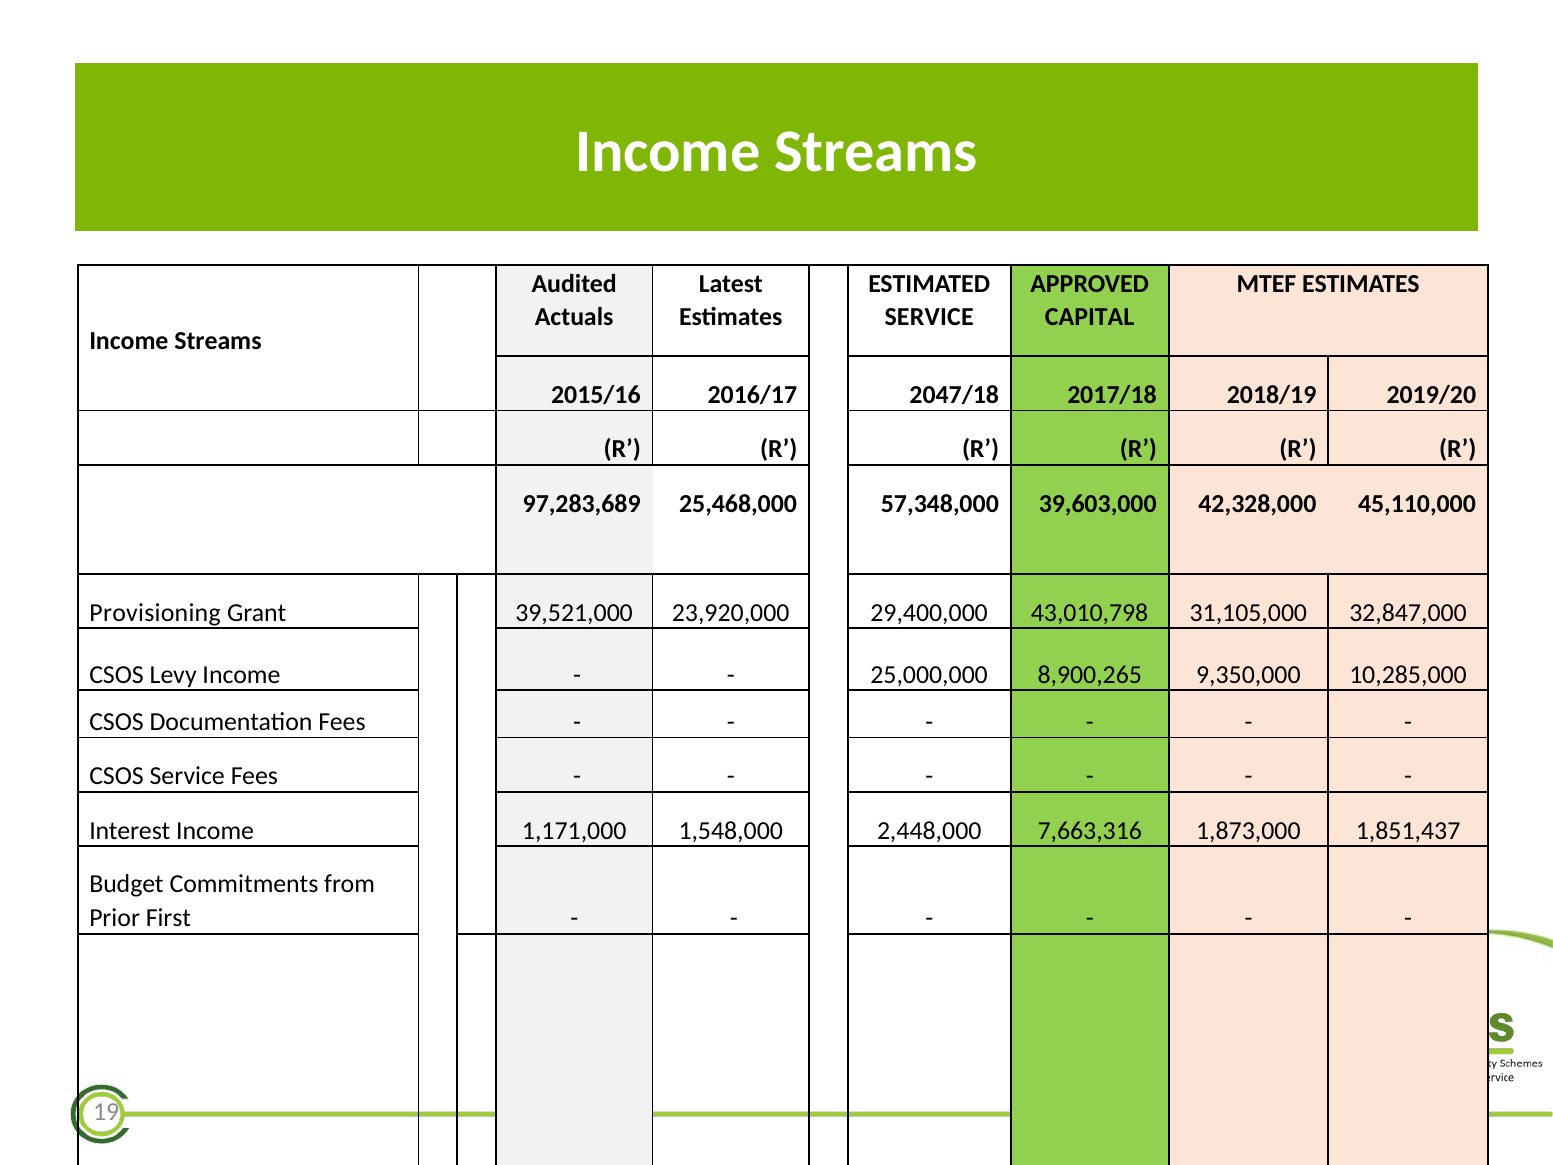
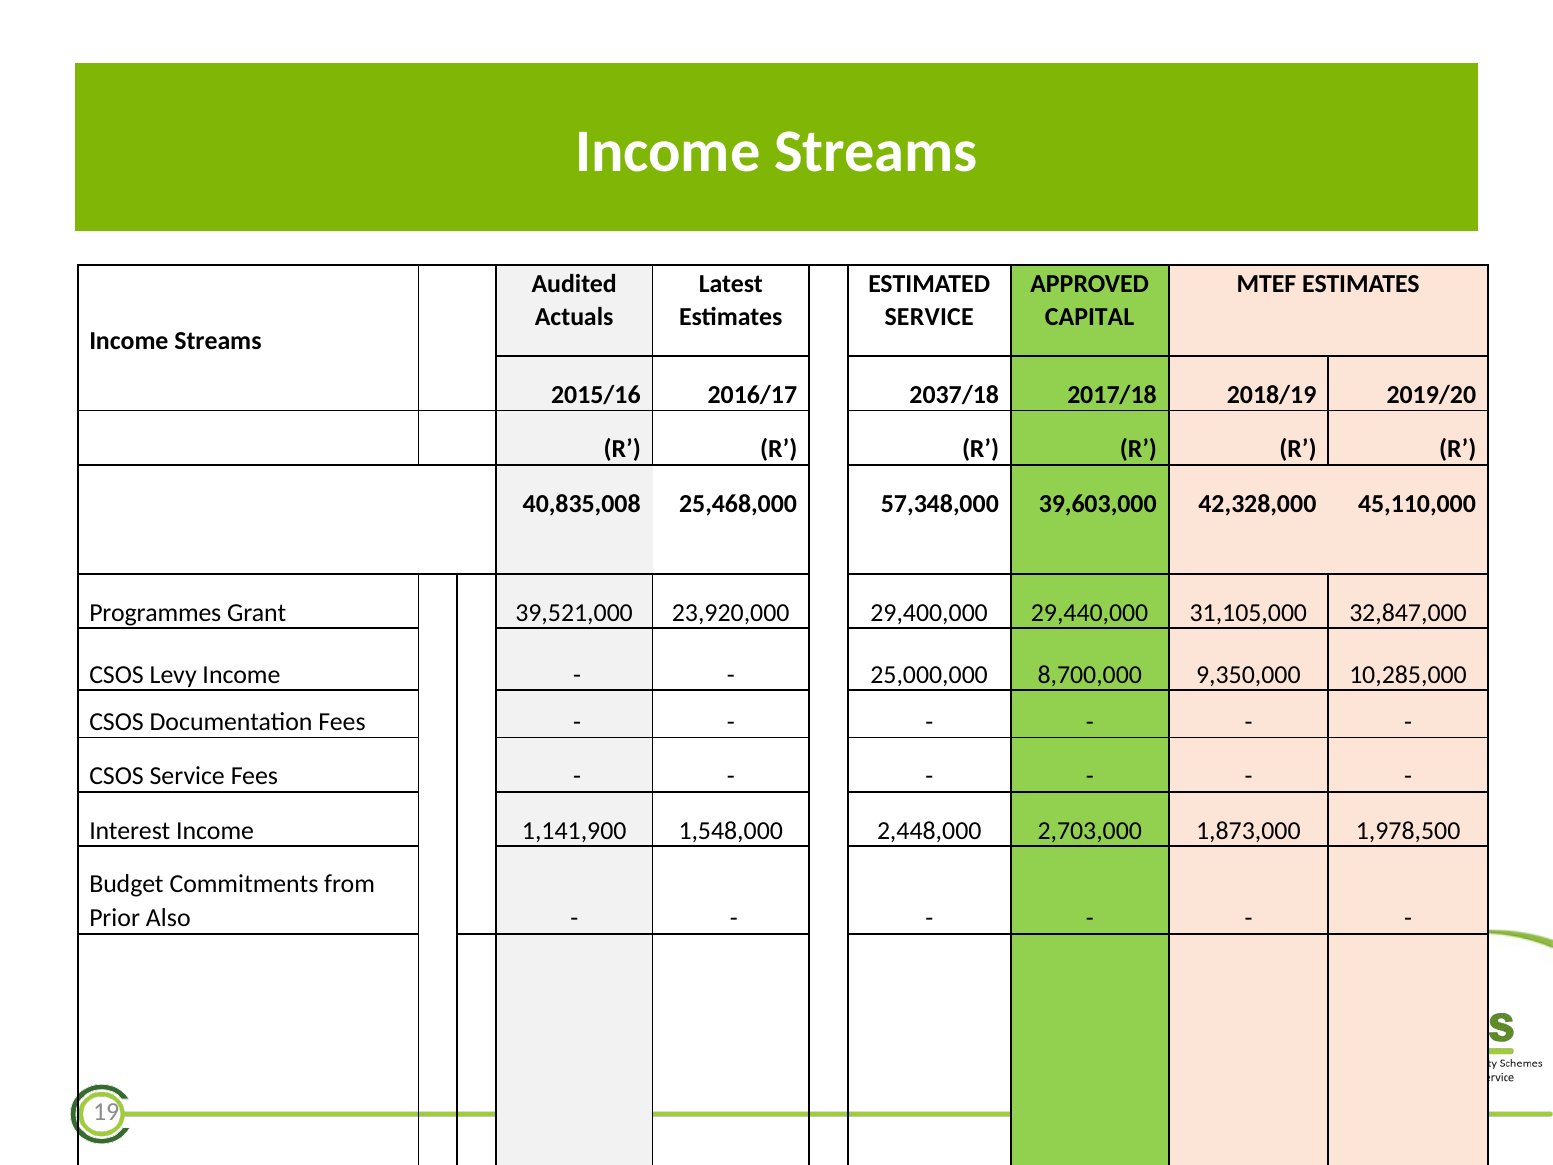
2047/18: 2047/18 -> 2037/18 (954, 395)
97,283,689: 97,283,689 -> 40,835,008 (582, 504)
Provisioning: Provisioning -> Programmes (155, 613)
43,010,798: 43,010,798 -> 29,440,000 (1090, 613)
8,900,265: 8,900,265 -> 8,700,000 (1090, 675)
1,171,000: 1,171,000 -> 1,141,900 (574, 831)
7,663,316: 7,663,316 -> 2,703,000 (1090, 831)
1,851,437: 1,851,437 -> 1,978,500 (1408, 831)
First: First -> Also (168, 918)
